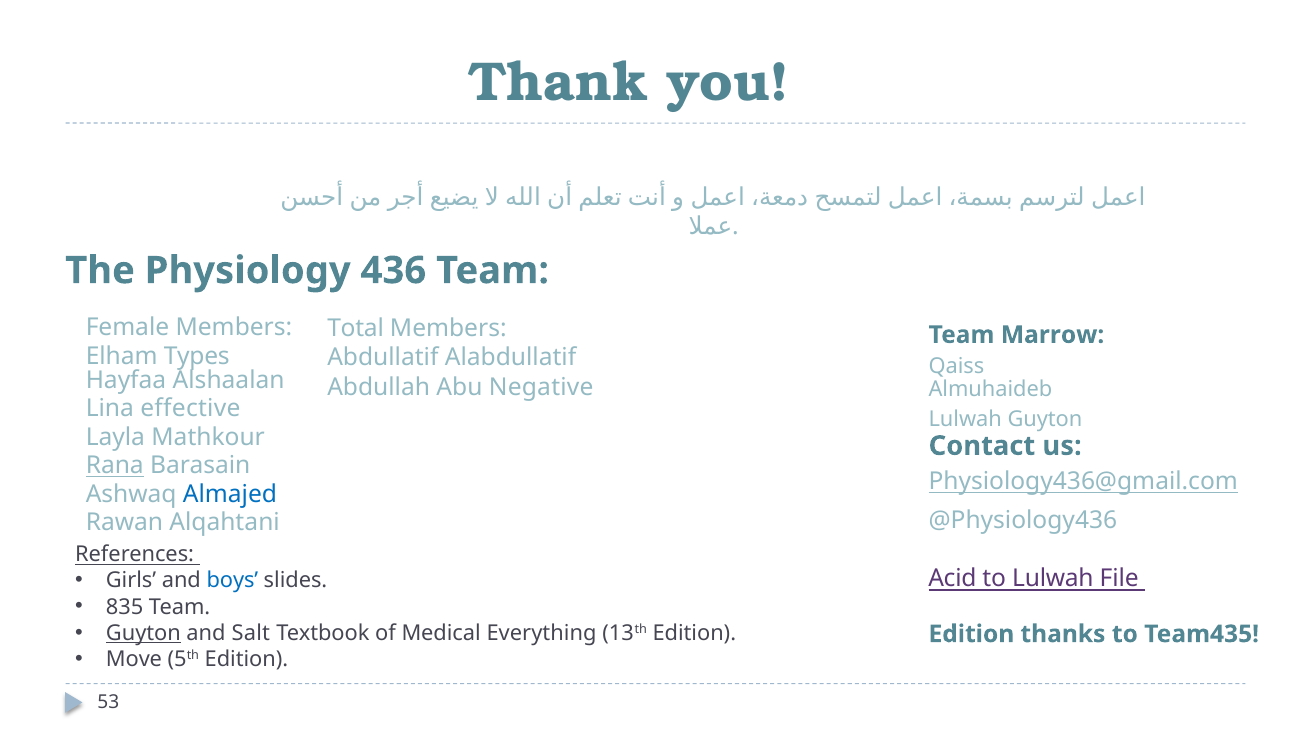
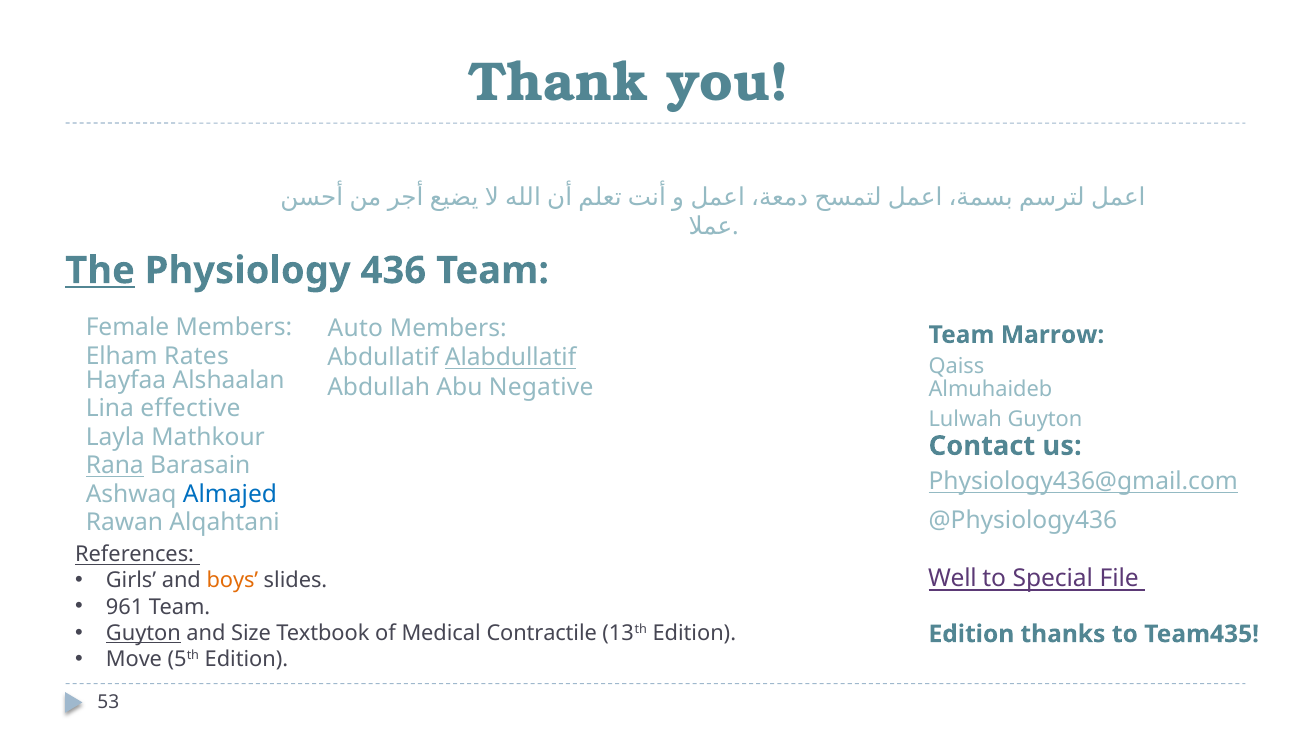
The underline: none -> present (100, 270)
Total: Total -> Auto (355, 328)
Types: Types -> Rates (197, 356)
Alabdullatif underline: none -> present (511, 358)
boys colour: blue -> orange (232, 580)
Acid: Acid -> Well (952, 579)
to Lulwah: Lulwah -> Special (1053, 579)
835: 835 -> 961 (125, 607)
Salt: Salt -> Size (251, 633)
Everything: Everything -> Contractile (542, 633)
